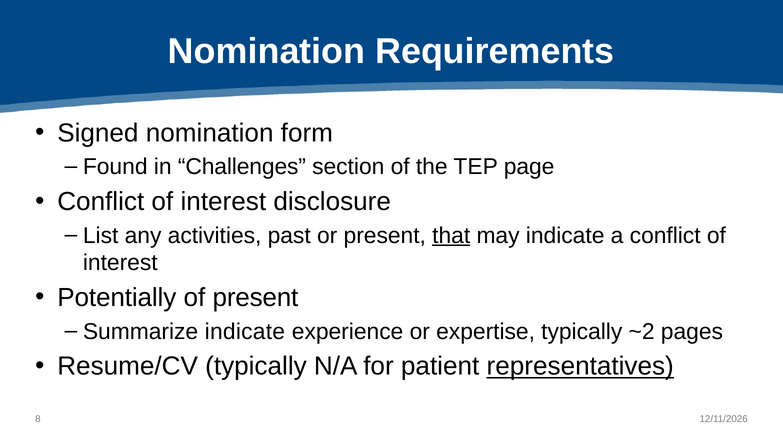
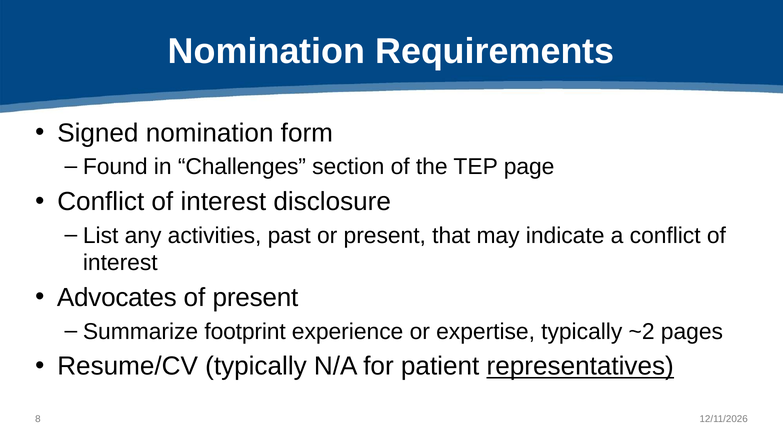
that underline: present -> none (451, 235)
Potentially: Potentially -> Advocates (117, 297)
Summarize indicate: indicate -> footprint (245, 331)
